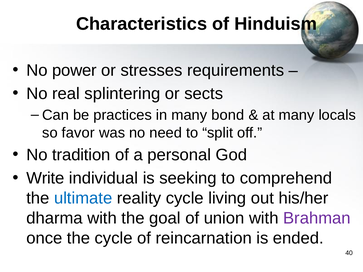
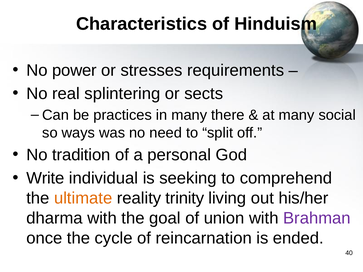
bond: bond -> there (228, 115)
locals: locals -> social (337, 115)
favor: favor -> ways (78, 133)
ultimate colour: blue -> orange (83, 198)
reality cycle: cycle -> trinity (185, 198)
